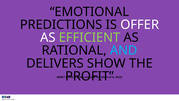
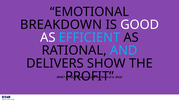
PREDICTIONS: PREDICTIONS -> BREAKDOWN (61, 25)
OFFER: OFFER -> GOOD (140, 25)
EFFICIENT colour: light green -> light blue (89, 37)
